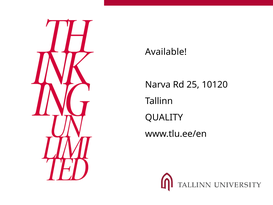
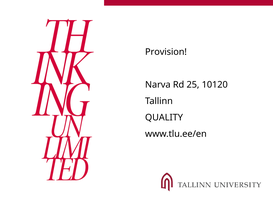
Available: Available -> Provision (166, 52)
